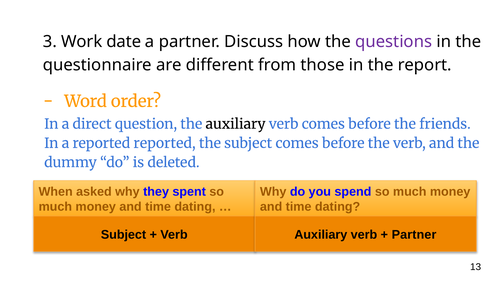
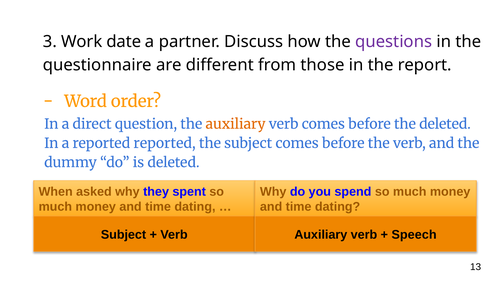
auxiliary colour: black -> orange (236, 124)
the friends: friends -> deleted (445, 124)
Partner: Partner -> Speech (414, 235)
